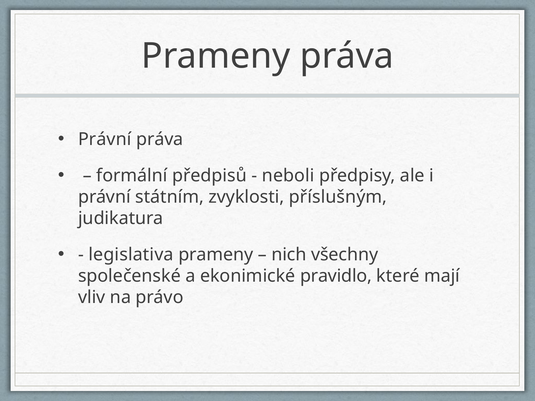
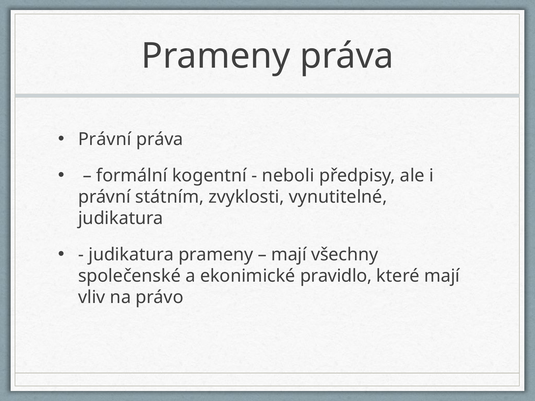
předpisů: předpisů -> kogentní (209, 176)
příslušným: příslušným -> vynutitelné (338, 197)
legislativa: legislativa -> judikatura (131, 255)
nich: nich -> mají (289, 255)
